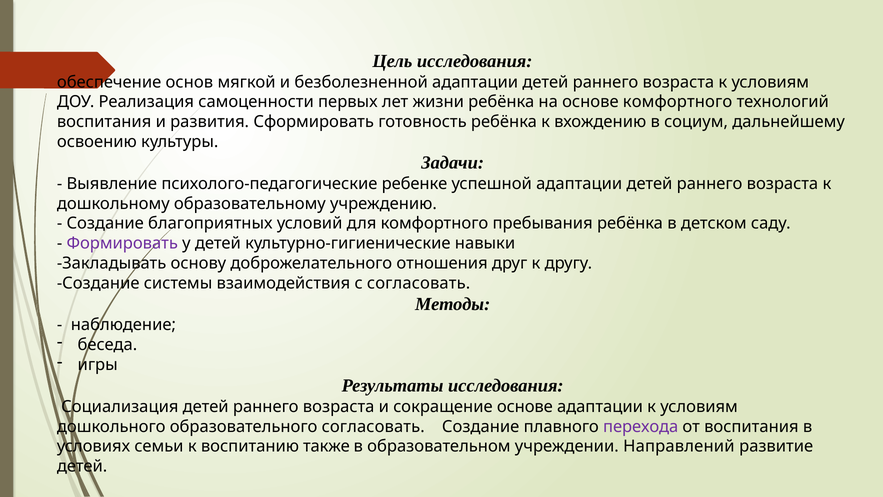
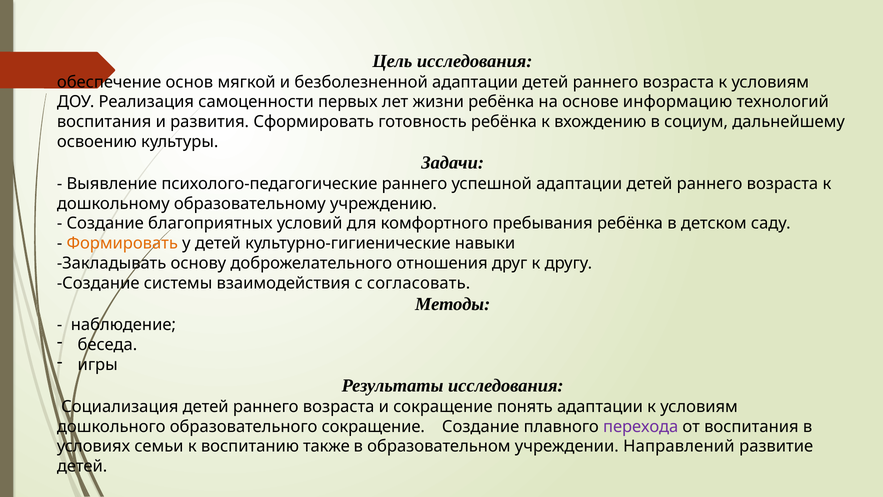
основе комфортного: комфортного -> информацию (678, 102)
психолого-педагогические ребенке: ребенке -> раннего (415, 184)
Формировать colour: purple -> orange (122, 243)
сокращение основе: основе -> понять (525, 407)
образовательного согласовать: согласовать -> сокращение (373, 426)
